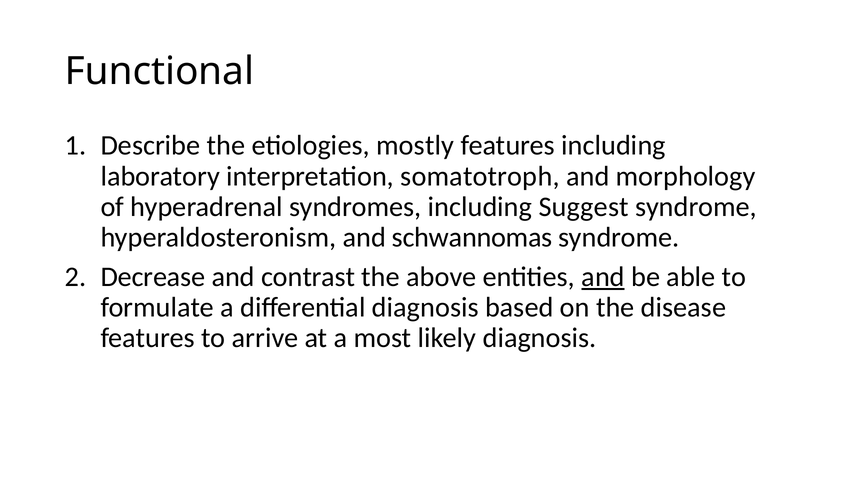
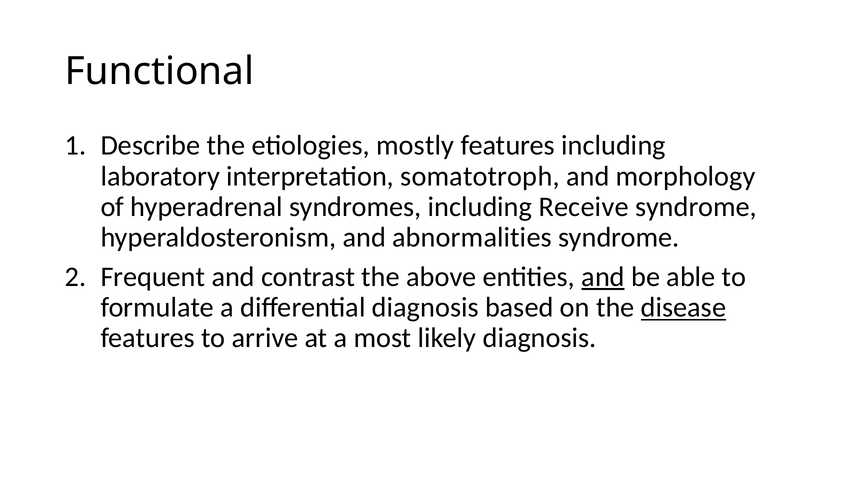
Suggest: Suggest -> Receive (584, 207)
schwannomas: schwannomas -> abnormalities (472, 237)
Decrease: Decrease -> Frequent (153, 277)
disease underline: none -> present (684, 307)
